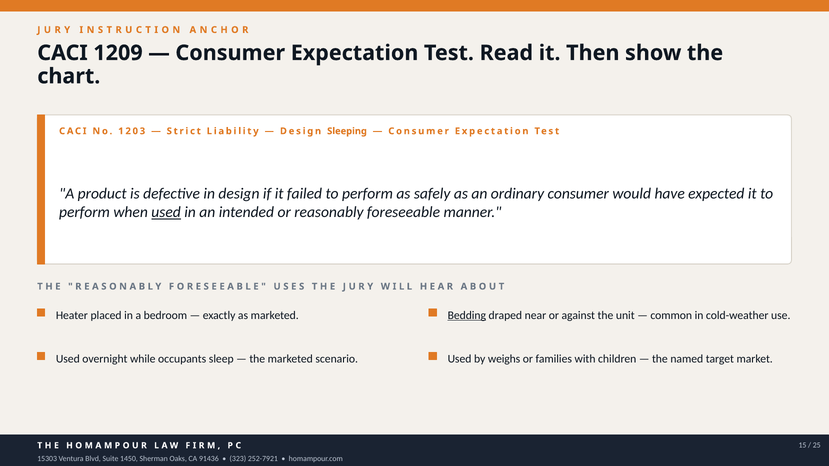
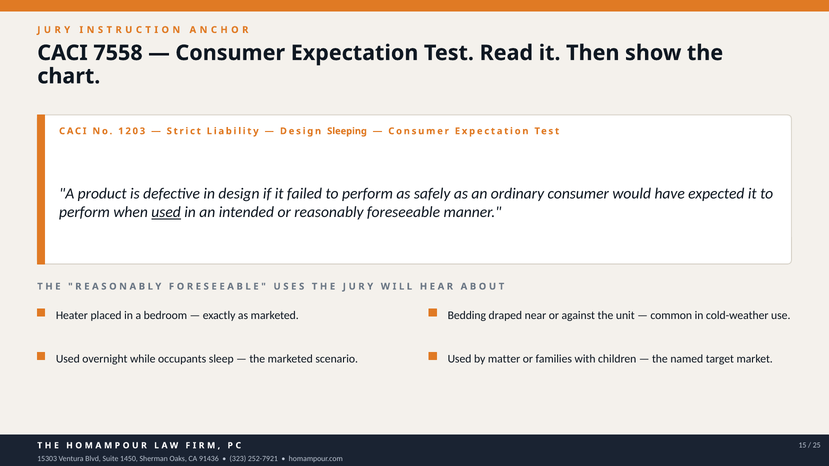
1209: 1209 -> 7558 (118, 53)
Bedding underline: present -> none (467, 315)
weighs: weighs -> matter (504, 359)
